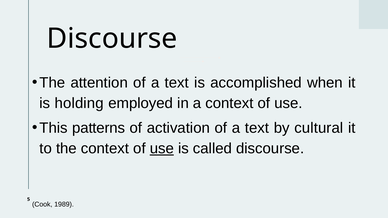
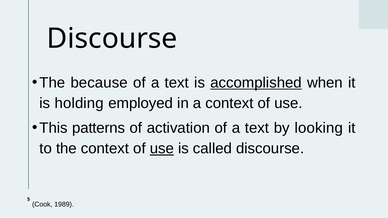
attention: attention -> because (99, 83)
accomplished underline: none -> present (256, 83)
cultural: cultural -> looking (319, 128)
